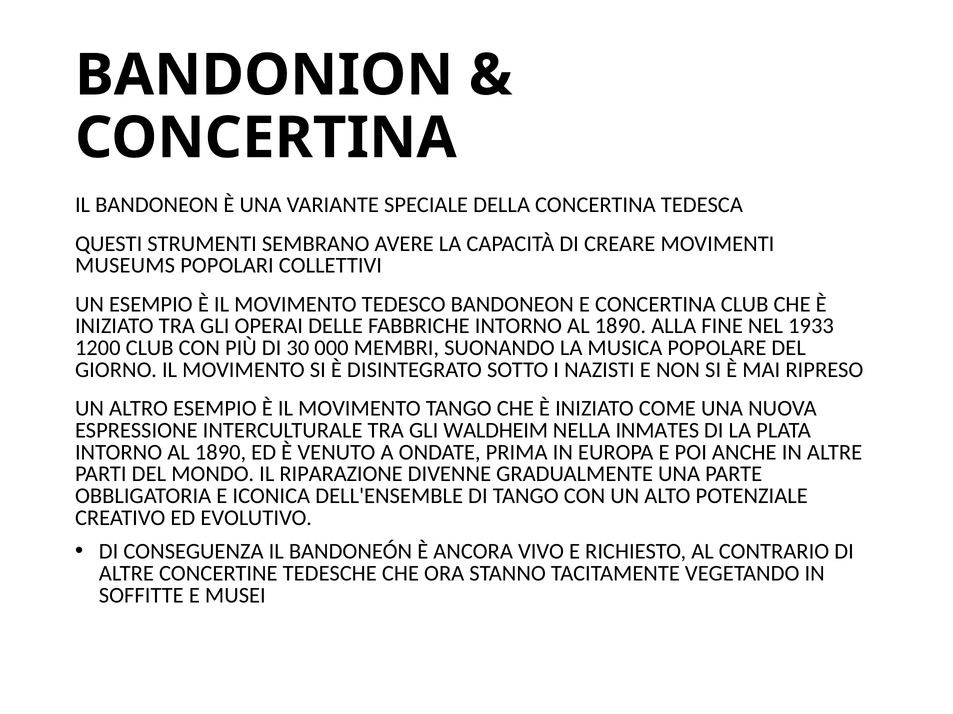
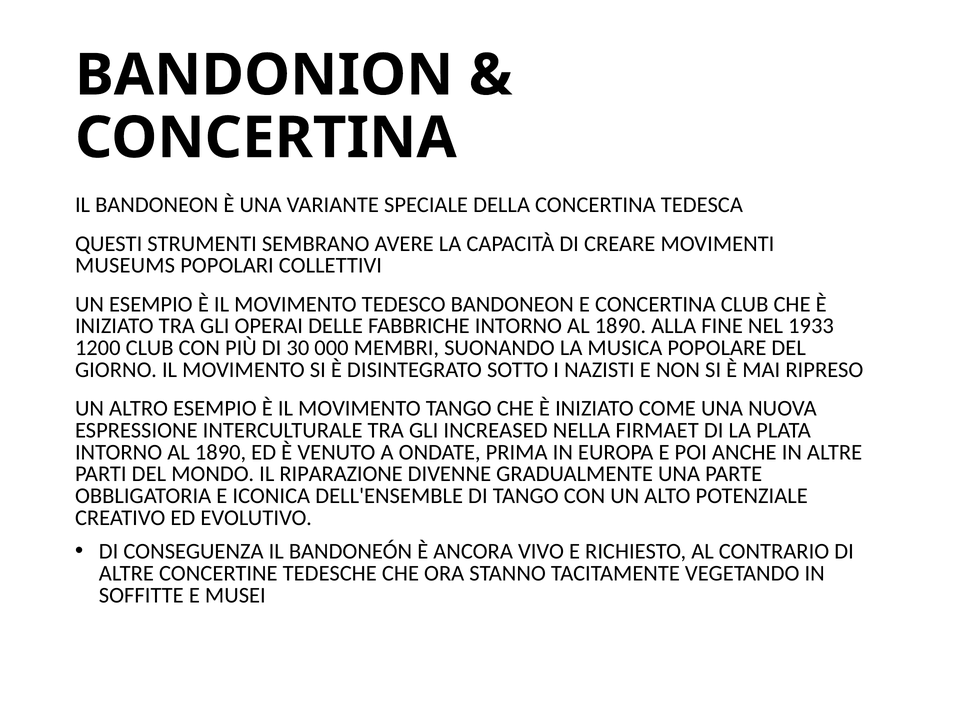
WALDHEIM: WALDHEIM -> INCREASED (496, 431)
INMATES: INMATES -> FIRMAET (657, 431)
